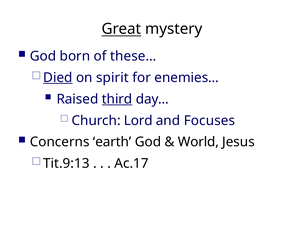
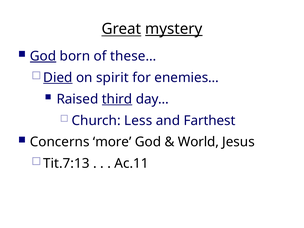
mystery underline: none -> present (174, 29)
God underline: none -> present (43, 56)
Lord: Lord -> Less (138, 121)
Focuses: Focuses -> Farthest (210, 121)
earth: earth -> more (112, 142)
Tit.9:13: Tit.9:13 -> Tit.7:13 (66, 163)
Ac.17: Ac.17 -> Ac.11 (132, 163)
